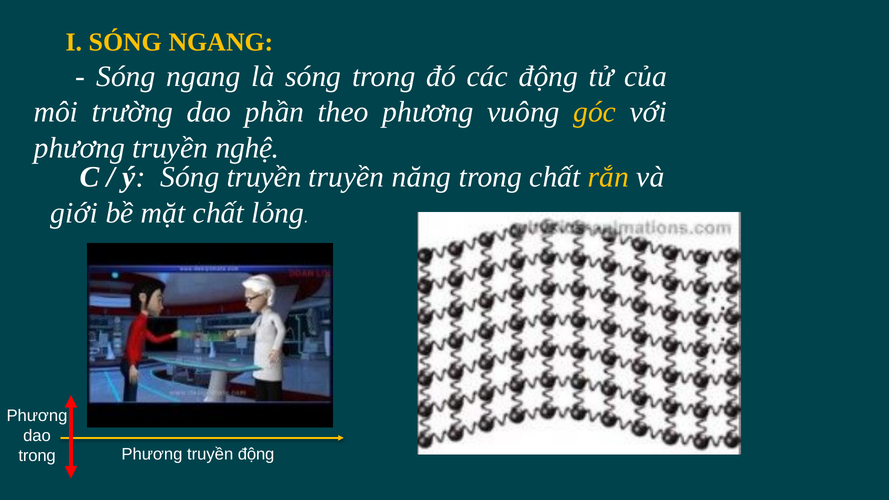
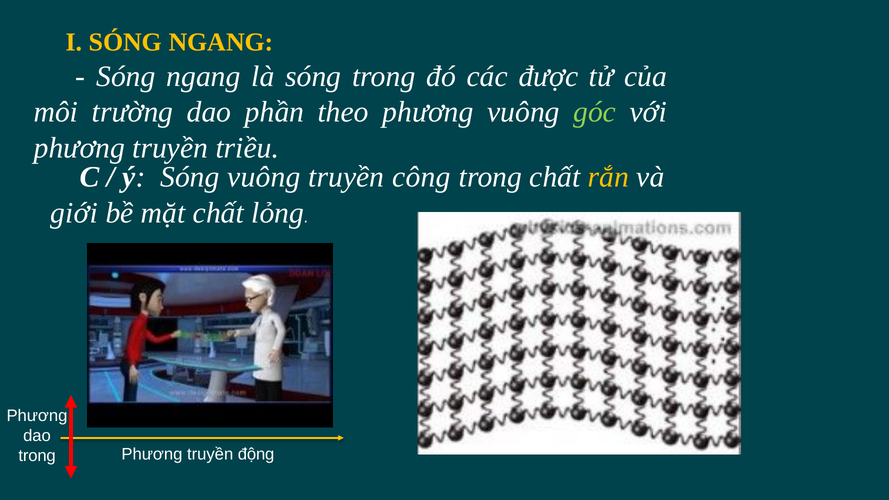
các động: động -> được (548, 77)
góc colour: yellow -> light green (595, 112)
nghệ: nghệ -> triều (247, 148)
Sóng truyền: truyền -> vuông (264, 177)
năng: năng -> công (421, 177)
